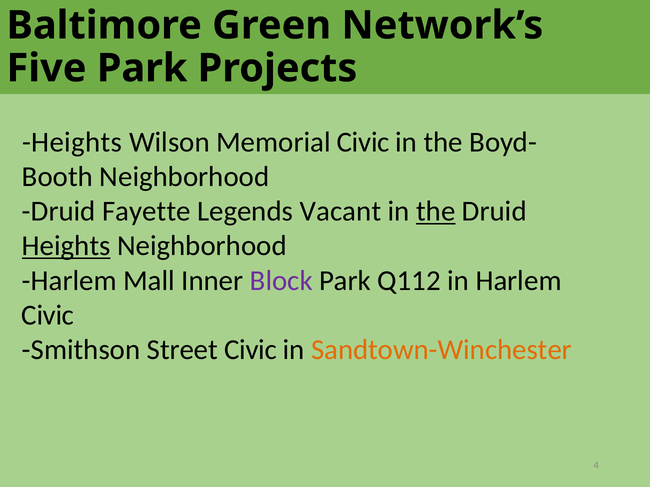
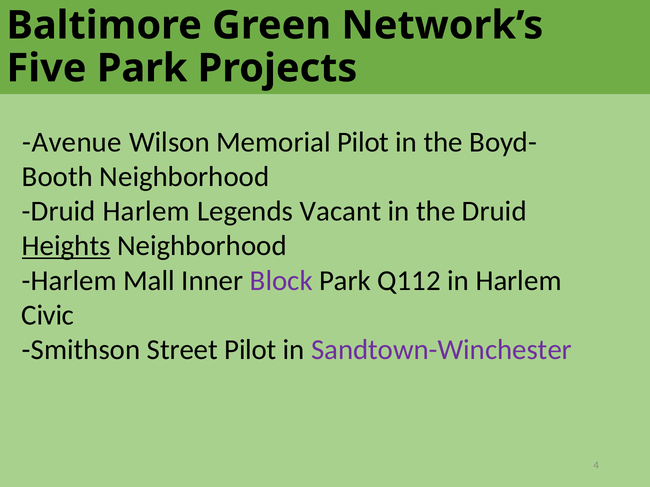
Heights: Heights -> Avenue (72, 142)
Memorial Civic: Civic -> Pilot (363, 142)
Druid Fayette: Fayette -> Harlem (146, 212)
the underline: present -> none (436, 212)
Street Civic: Civic -> Pilot (250, 350)
Sandtown-Winchester colour: orange -> purple (442, 350)
